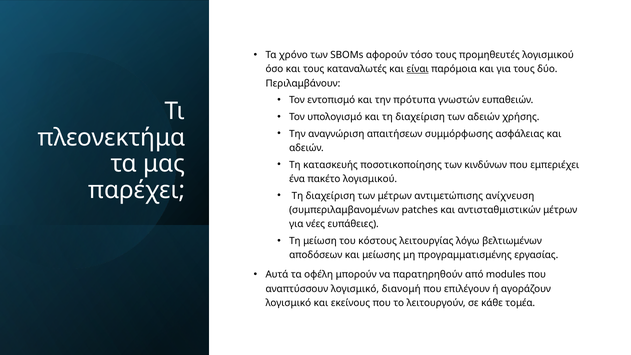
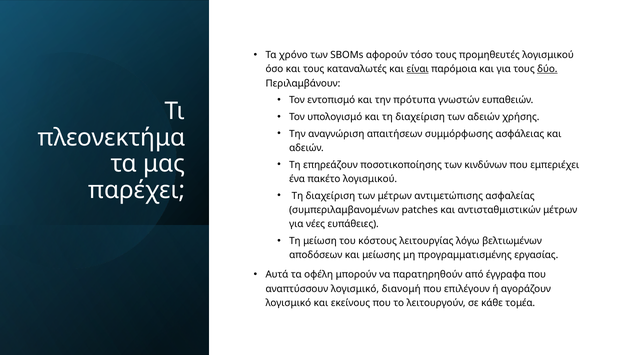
δύο underline: none -> present (547, 69)
κατασκευής: κατασκευής -> επηρεάζουν (331, 165)
ανίχνευση: ανίχνευση -> ασφαλείας (510, 196)
modules: modules -> έγγραφα (506, 275)
